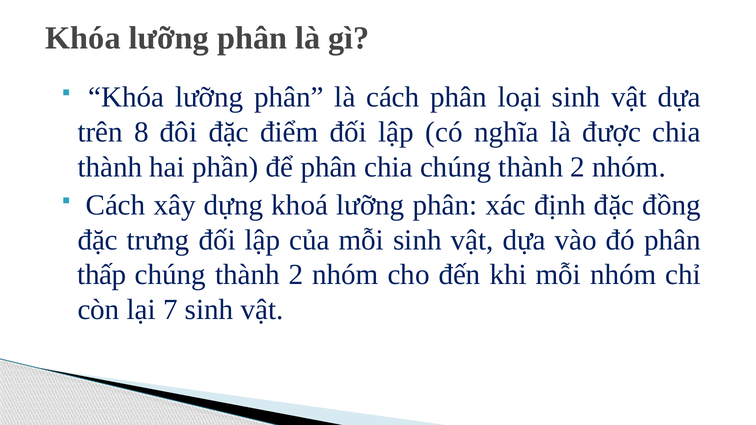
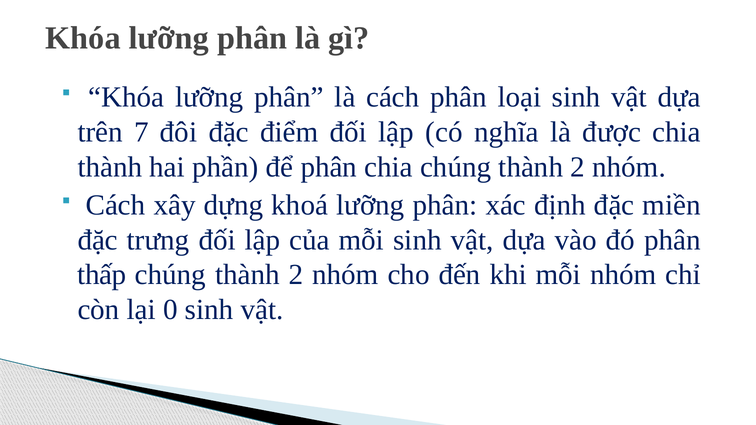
8: 8 -> 7 (141, 132)
đồng: đồng -> miền (672, 205)
7: 7 -> 0 (170, 310)
